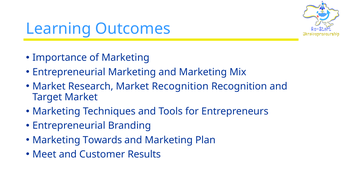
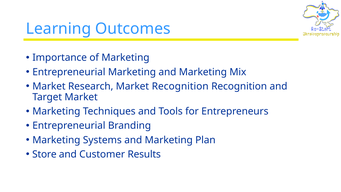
Towards: Towards -> Systems (102, 140)
Meet: Meet -> Store (44, 154)
